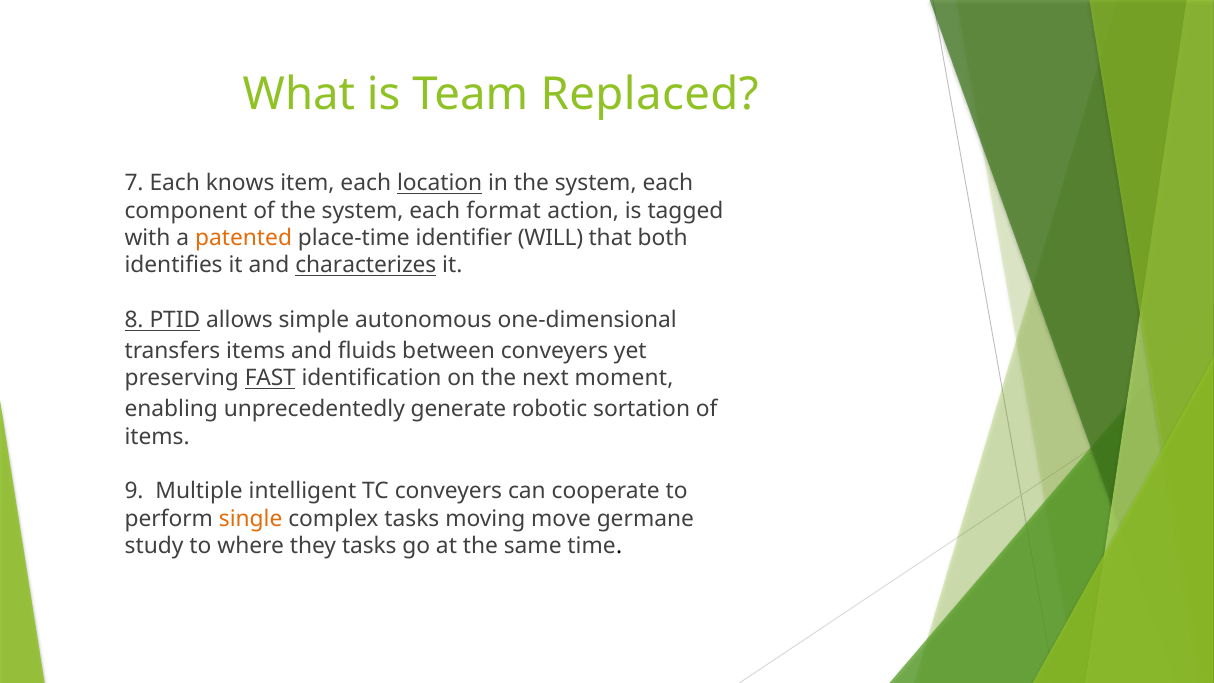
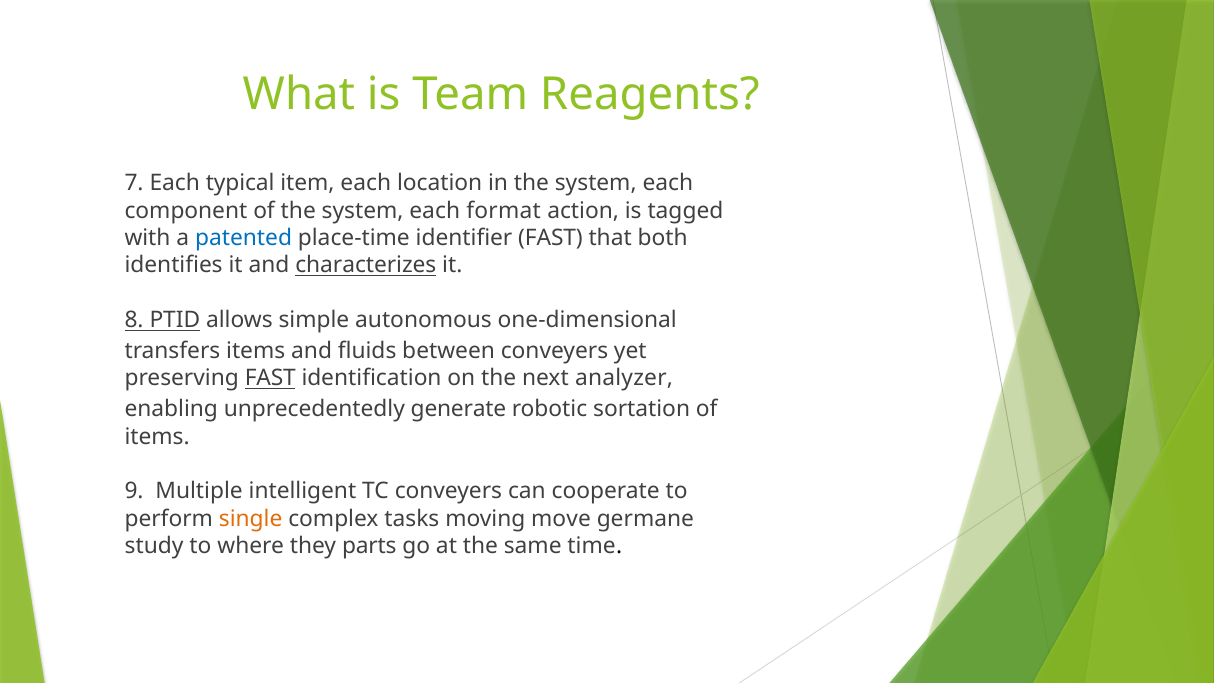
Replaced: Replaced -> Reagents (650, 95)
knows: knows -> typical (240, 183)
location underline: present -> none (440, 183)
patented colour: orange -> blue (244, 238)
identifier WILL: WILL -> FAST (550, 238)
moment: moment -> analyzer (624, 378)
they tasks: tasks -> parts (369, 546)
